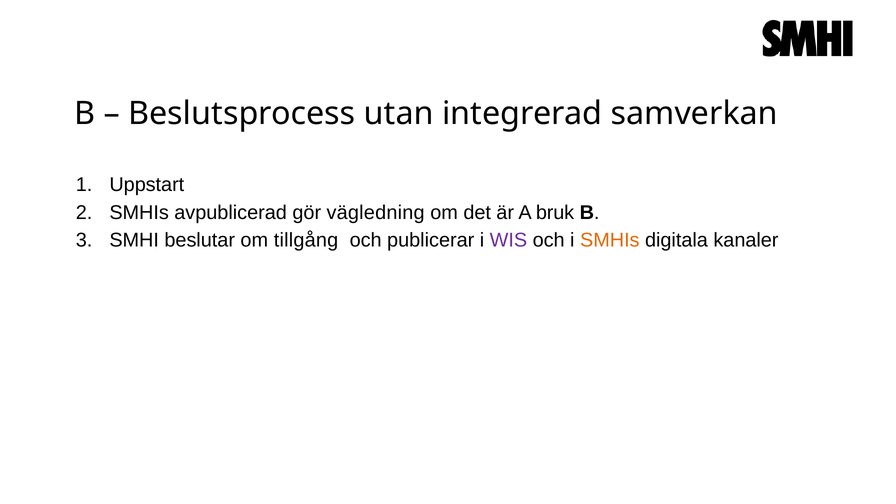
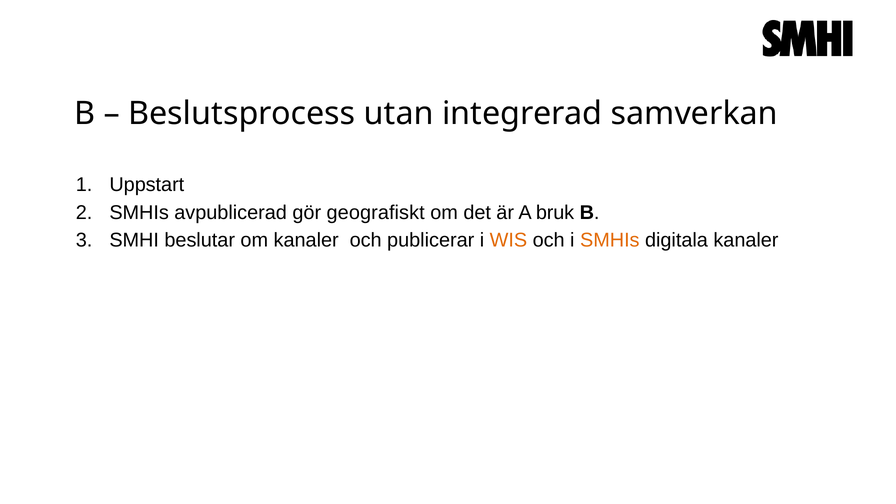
vägledning: vägledning -> geografiskt (376, 213)
om tillgång: tillgång -> kanaler (306, 240)
WIS colour: purple -> orange (508, 240)
